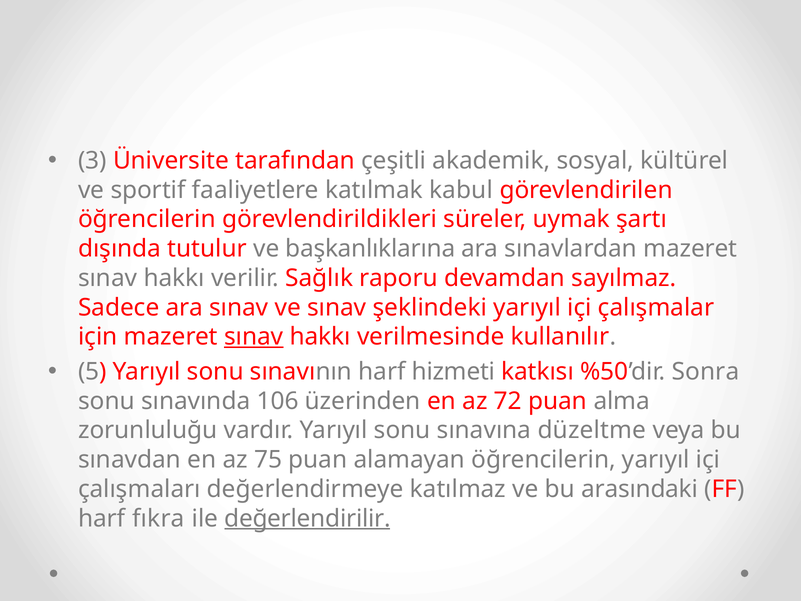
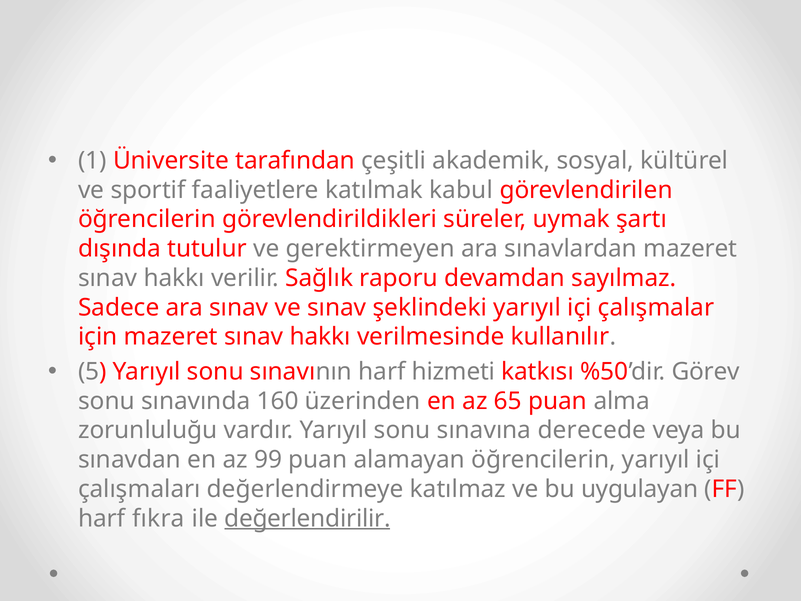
3: 3 -> 1 (92, 161)
başkanlıklarına: başkanlıklarına -> gerektirmeyen (370, 249)
sınav underline: present -> none (254, 337)
Sonra: Sonra -> Görev (706, 371)
106: 106 -> 160 (278, 401)
72: 72 -> 65 (508, 401)
düzeltme: düzeltme -> derecede (592, 430)
75: 75 -> 99 (268, 460)
arasındaki: arasındaki -> uygulayan (640, 489)
